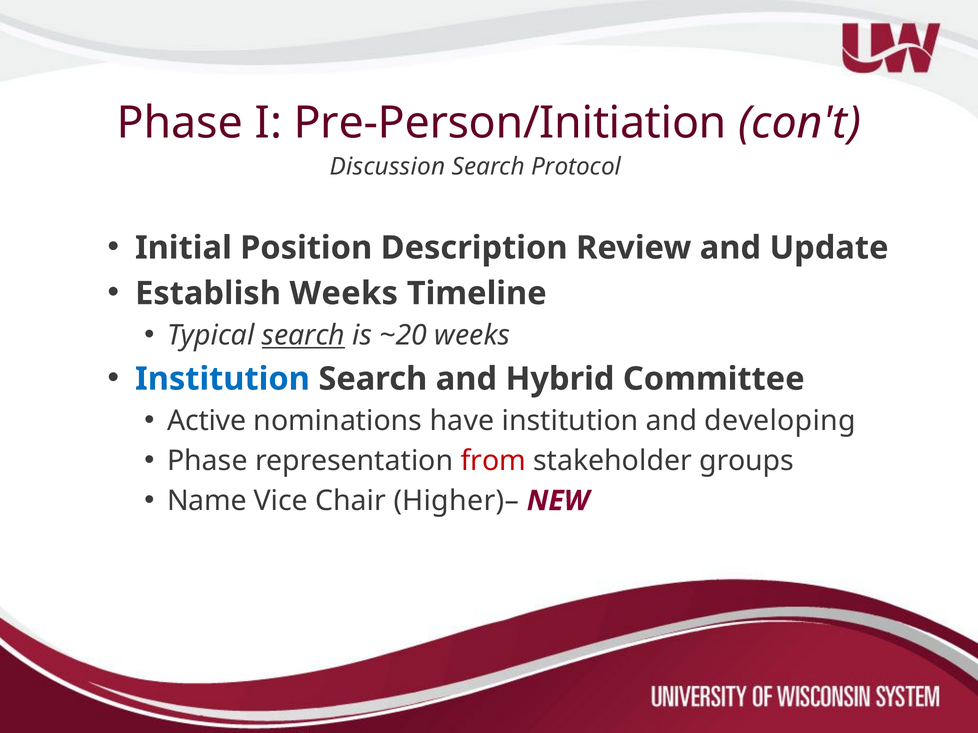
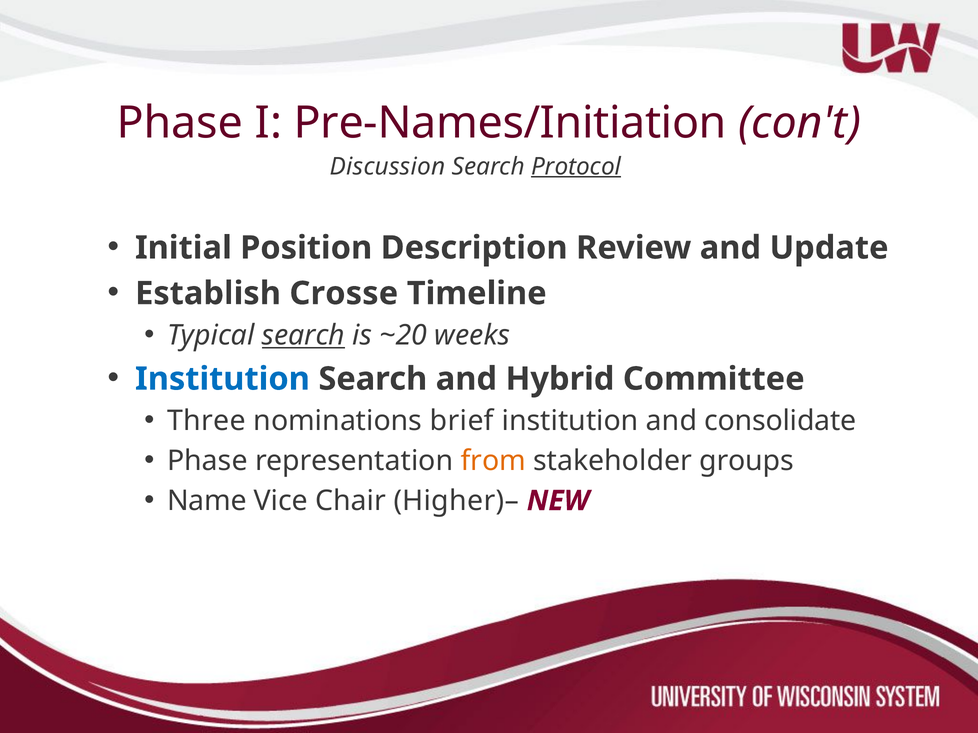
Pre-Person/Initiation: Pre-Person/Initiation -> Pre-Names/Initiation (510, 123)
Protocol underline: none -> present (576, 167)
Establish Weeks: Weeks -> Crosse (344, 294)
Active: Active -> Three (206, 421)
have: have -> brief (462, 421)
developing: developing -> consolidate (780, 421)
from colour: red -> orange (493, 461)
